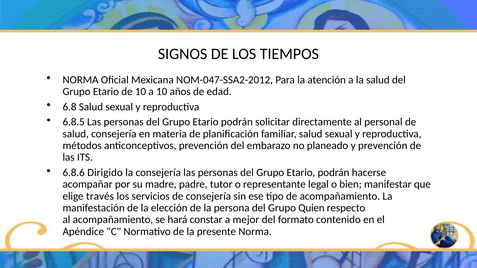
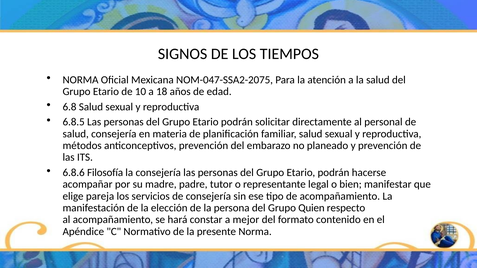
NOM-047-SSA2-2012: NOM-047-SSA2-2012 -> NOM-047-SSA2-2075 (225, 80)
a 10: 10 -> 18 (162, 92)
Dirigido: Dirigido -> Filosofía (105, 173)
través: través -> pareja (100, 196)
